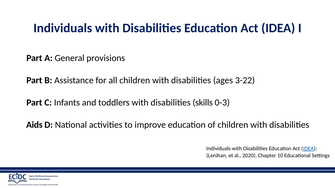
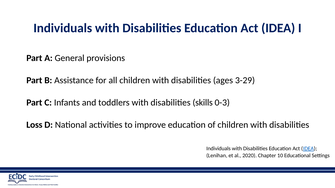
3-22: 3-22 -> 3-29 (245, 80)
Aids: Aids -> Loss (34, 125)
